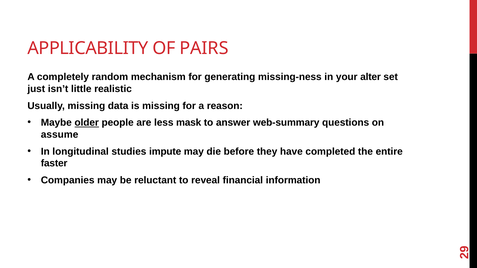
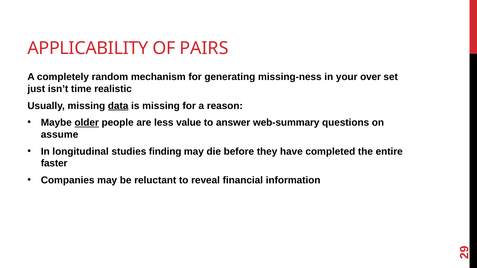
alter: alter -> over (371, 77)
little: little -> time (81, 89)
data underline: none -> present (118, 106)
mask: mask -> value (189, 123)
impute: impute -> finding (165, 152)
